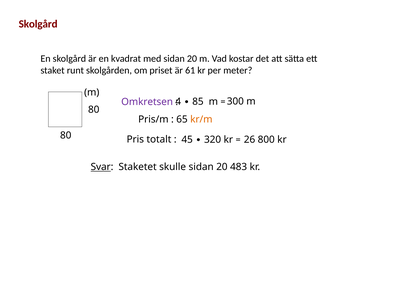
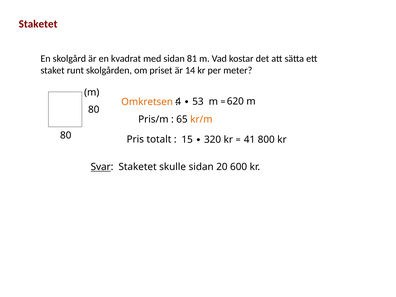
Skolgård: Skolgård -> Staketet (38, 24)
med sidan 20: 20 -> 81 (192, 59)
61: 61 -> 14 (190, 70)
85: 85 -> 53 (198, 102)
300: 300 -> 620 (235, 101)
Omkretsen colour: purple -> orange (147, 102)
26: 26 -> 41 (250, 140)
45: 45 -> 15 (187, 140)
483: 483 -> 600 (239, 167)
